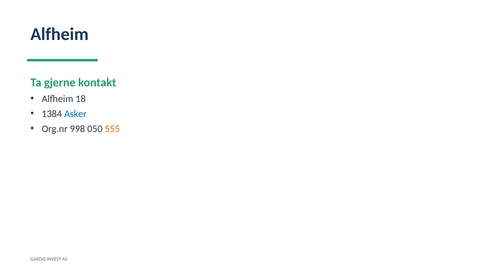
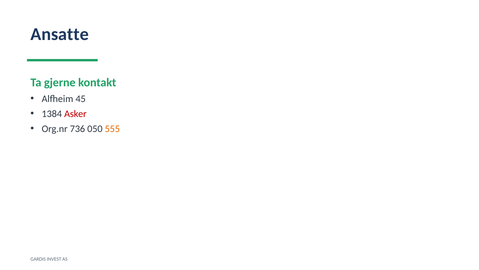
Alfheim: Alfheim -> Ansatte (60, 34)
18: 18 -> 45 (81, 98)
Asker colour: blue -> red (75, 113)
998: 998 -> 736 (77, 128)
